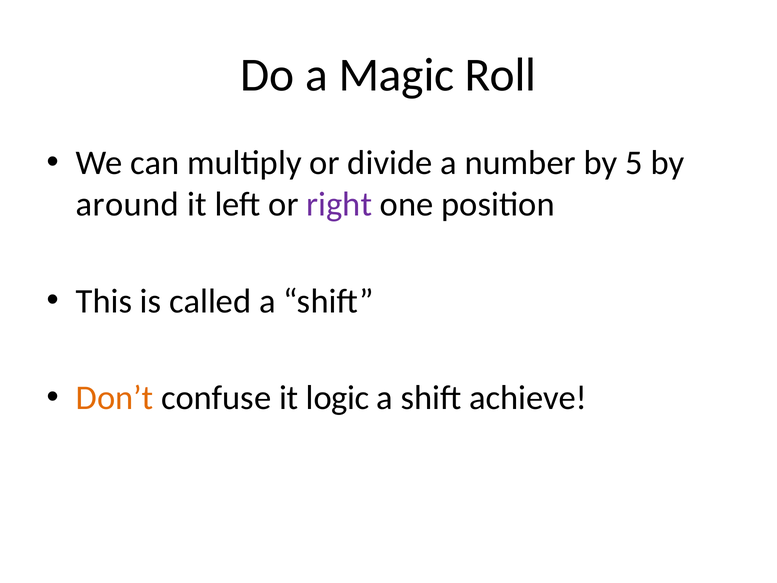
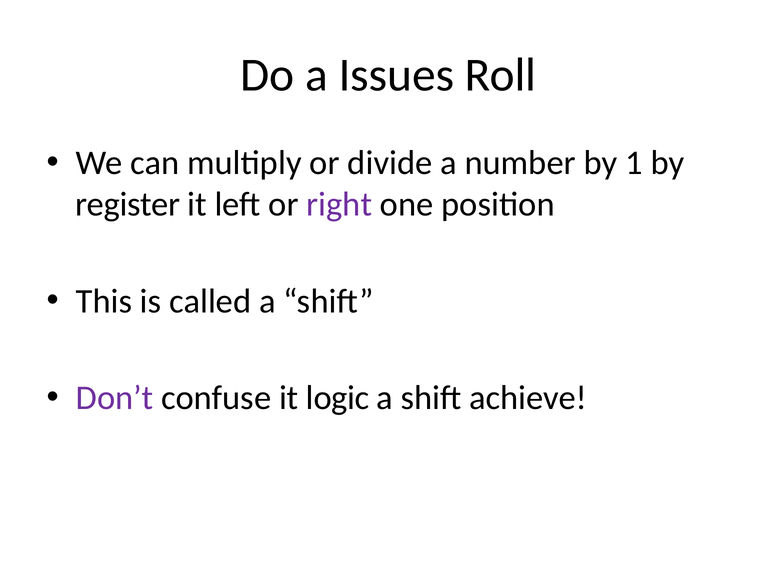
Magic: Magic -> Issues (396, 75)
5: 5 -> 1 (634, 163)
around: around -> register (128, 204)
Don’t colour: orange -> purple (115, 398)
